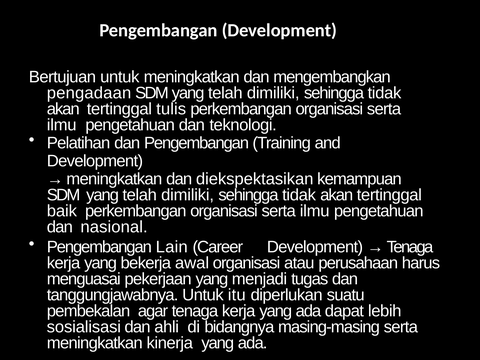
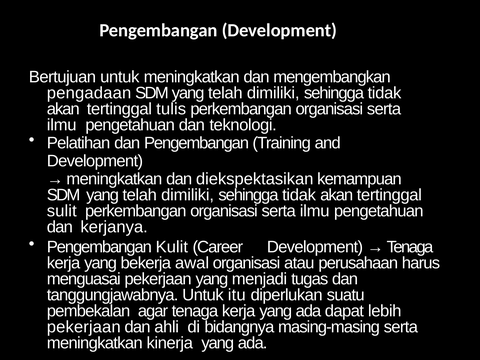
baik: baik -> sulit (62, 211)
nasional: nasional -> kerjanya (114, 227)
Lain: Lain -> Kulit (172, 247)
sosialisasi: sosialisasi -> pekerjaan (84, 327)
